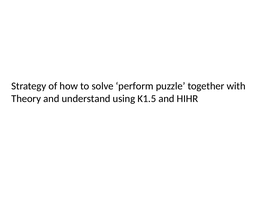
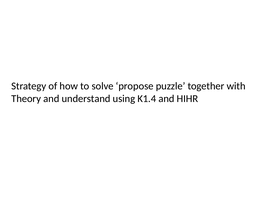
perform: perform -> propose (135, 86)
K1.5: K1.5 -> K1.4 (147, 98)
